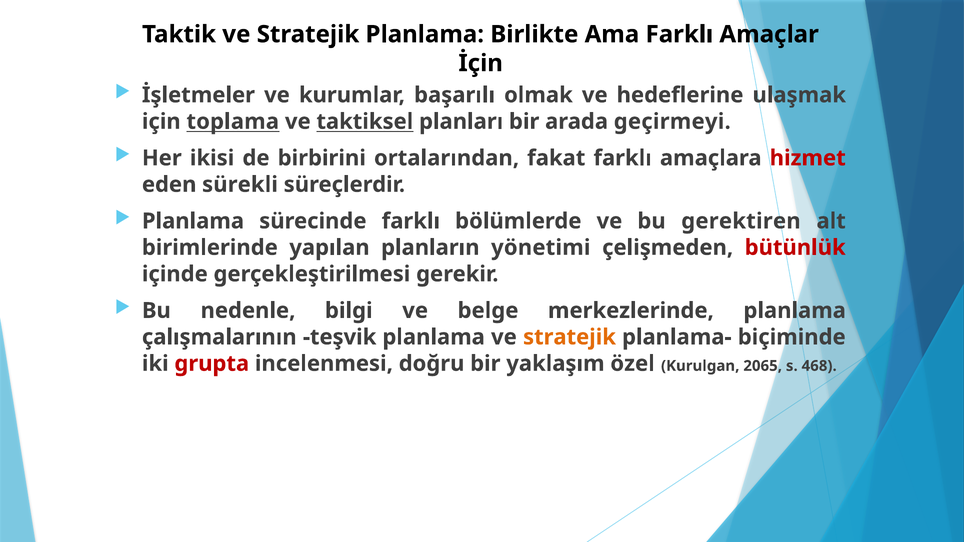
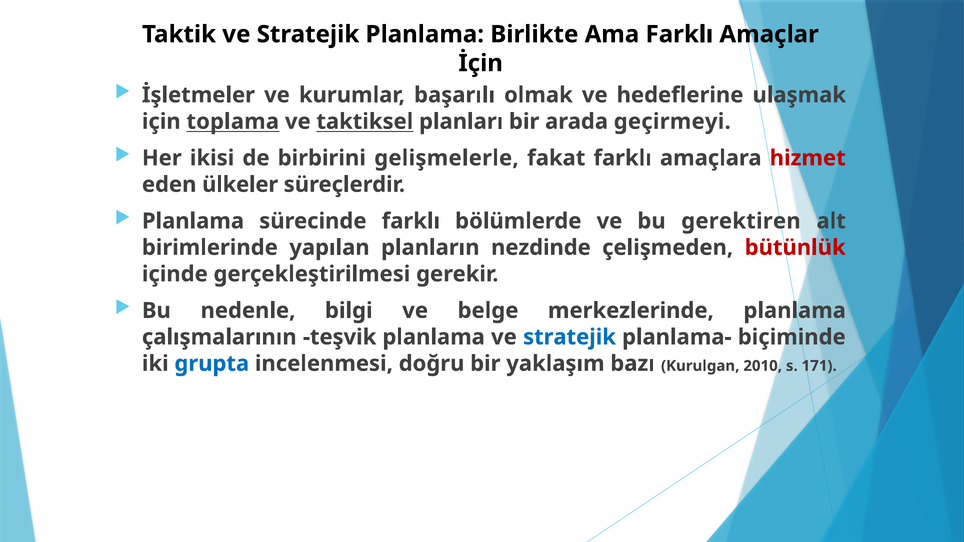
ortalarından: ortalarından -> gelişmelerle (446, 158)
sürekli: sürekli -> ülkeler (240, 185)
yönetimi: yönetimi -> nezdinde (541, 248)
stratejik colour: orange -> blue (569, 337)
grupta colour: red -> blue (212, 364)
özel: özel -> bazı (633, 364)
2065: 2065 -> 2010 (763, 366)
468: 468 -> 171 (819, 366)
